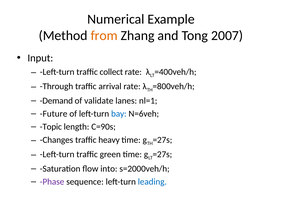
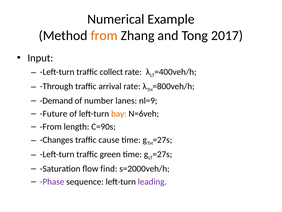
2007: 2007 -> 2017 (227, 36)
validate: validate -> number (99, 101)
nl=1: nl=1 -> nl=9 (148, 101)
bay colour: blue -> orange (119, 114)
Topic: Topic -> From (51, 127)
heavy: heavy -> cause (109, 140)
into: into -> find (109, 168)
leading colour: blue -> purple (152, 181)
